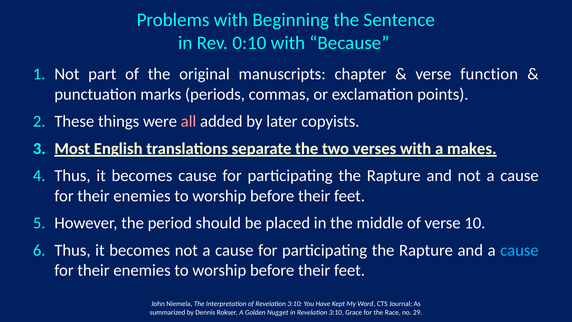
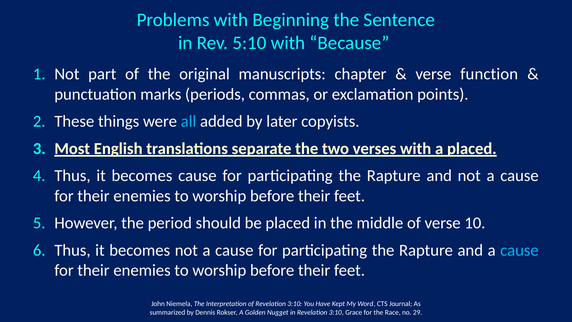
0:10: 0:10 -> 5:10 (249, 43)
all colour: pink -> light blue (188, 121)
a makes: makes -> placed (472, 148)
